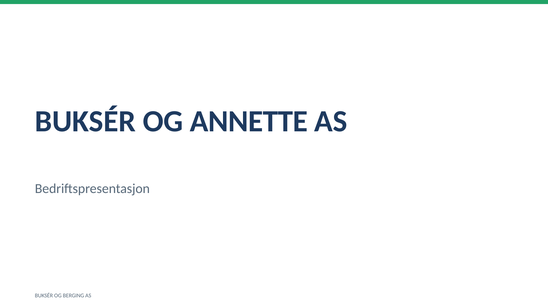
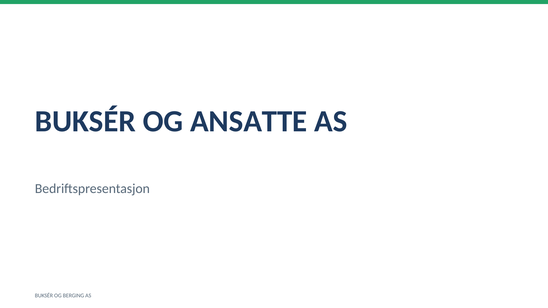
ANNETTE: ANNETTE -> ANSATTE (249, 122)
